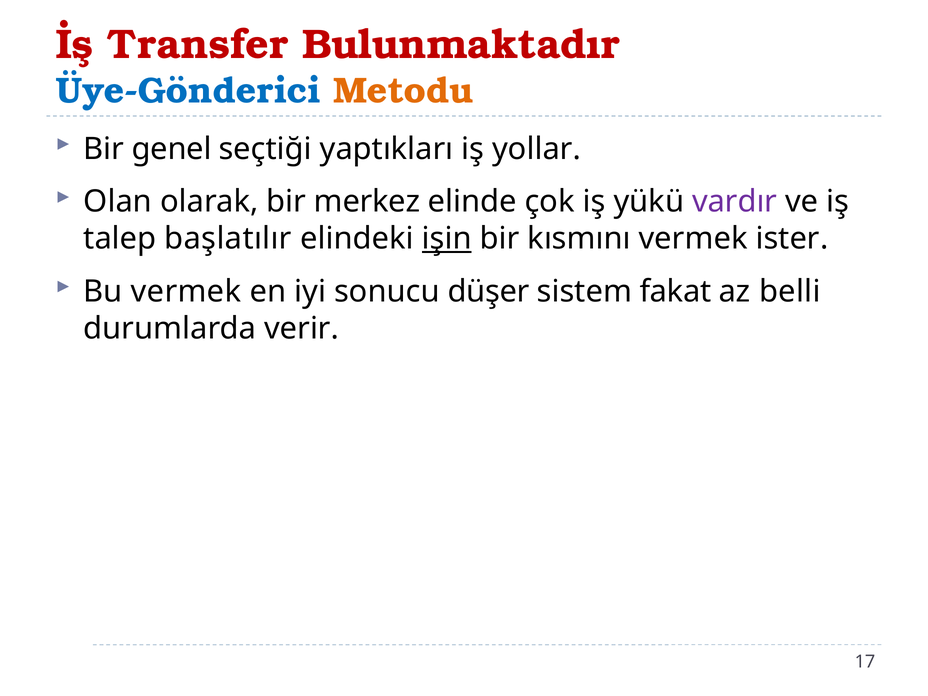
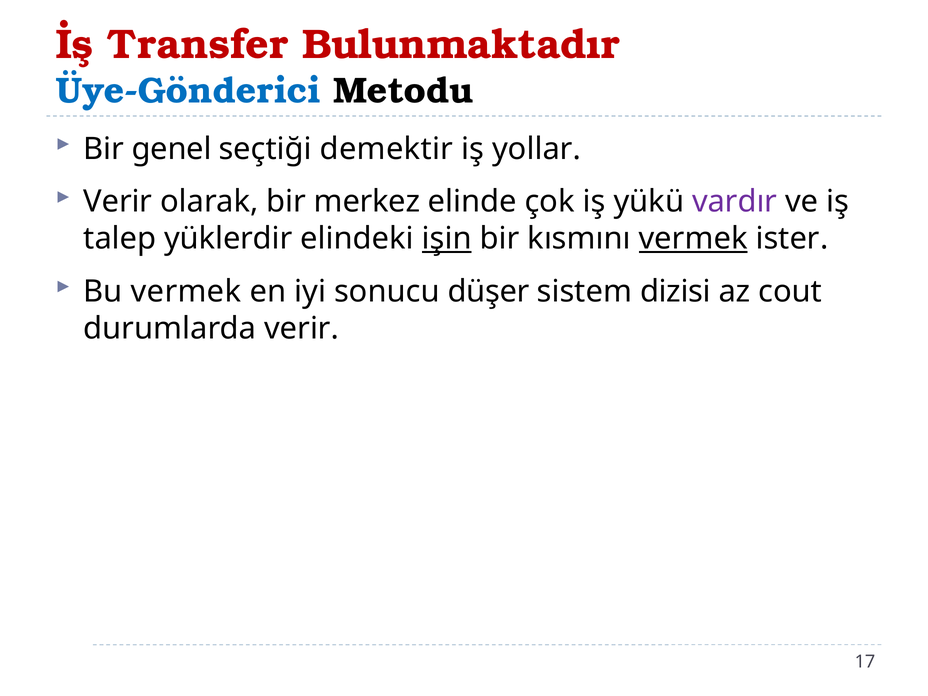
Metodu colour: orange -> black (403, 91)
yaptıkları: yaptıkları -> demektir (387, 149)
Olan: Olan -> Verir (118, 202)
başlatılır: başlatılır -> yüklerdir (228, 239)
vermek underline: none -> present (693, 239)
fakat: fakat -> dizisi (675, 291)
belli: belli -> cout (790, 291)
